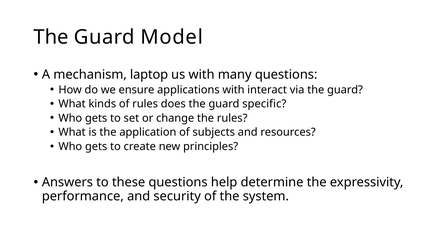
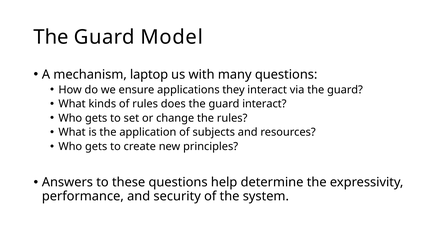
applications with: with -> they (234, 90)
guard specific: specific -> interact (264, 104)
